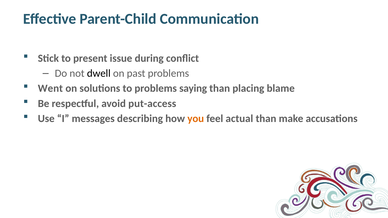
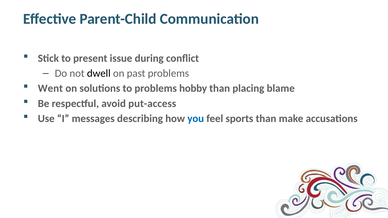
saying: saying -> hobby (193, 89)
you colour: orange -> blue (196, 119)
actual: actual -> sports (239, 119)
